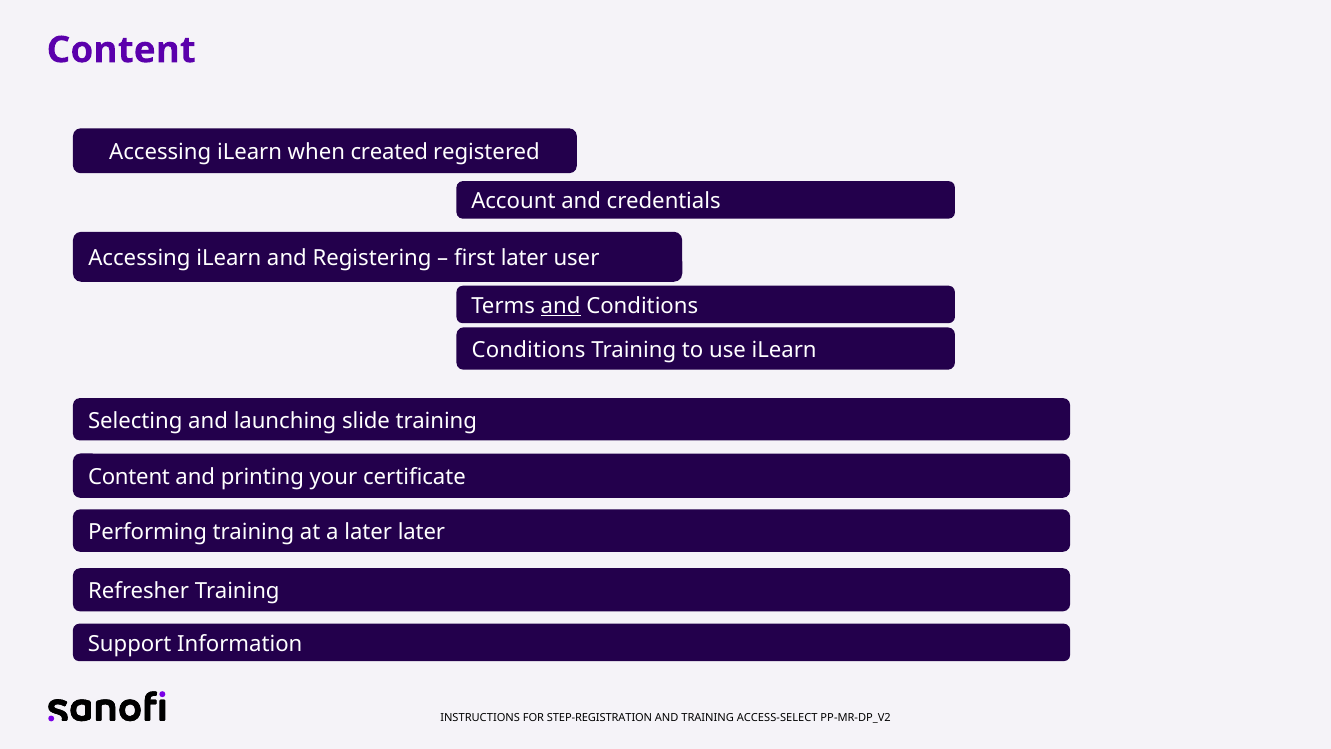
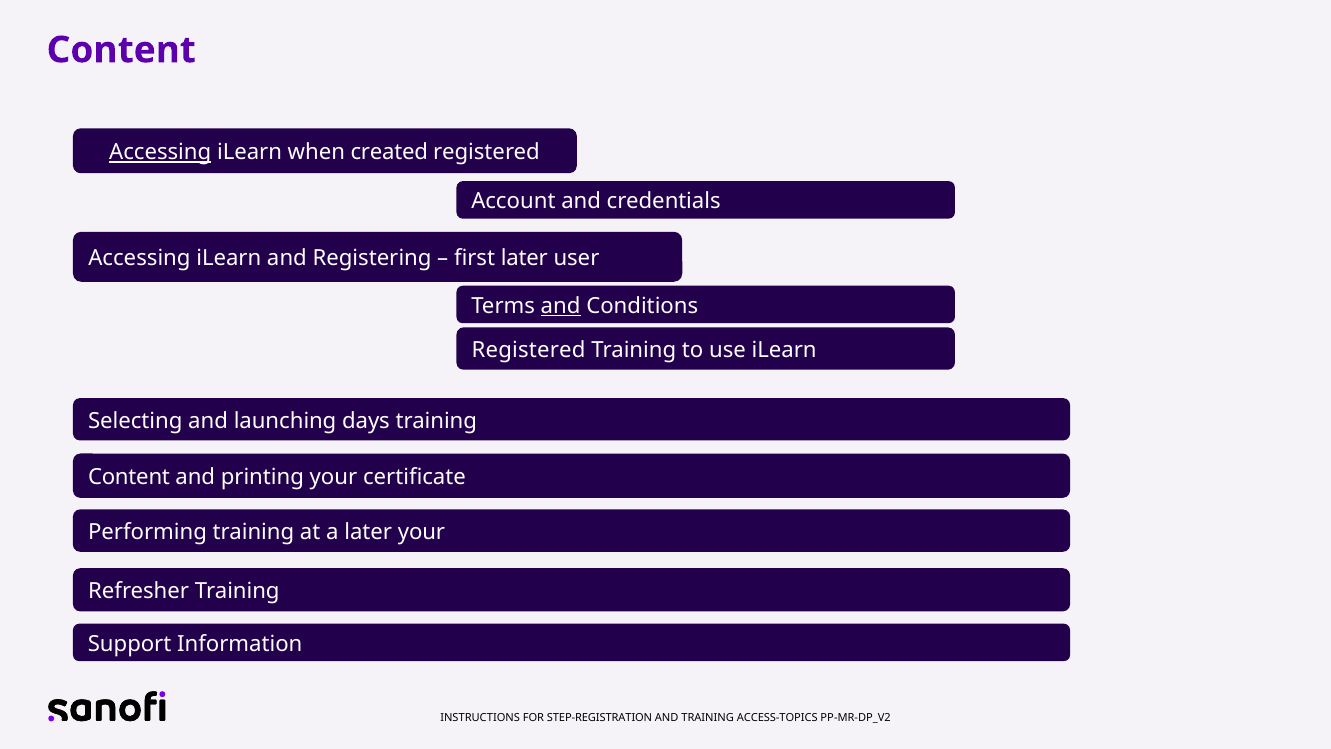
Accessing underline: none -> present (160, 152)
Conditions: Conditions -> Registered (529, 350)
slide: slide -> days (366, 421)
later later: later -> your (421, 532)
ACCESS-SELECT: ACCESS-SELECT -> ACCESS-TOPICS (777, 717)
